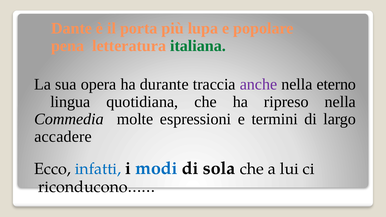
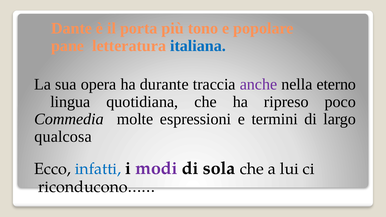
lupa: lupa -> tono (203, 28)
pena: pena -> pane (68, 46)
italiana colour: green -> blue (198, 46)
ripreso nella: nella -> poco (340, 102)
accadere: accadere -> qualcosa (63, 137)
modi colour: blue -> purple (156, 168)
